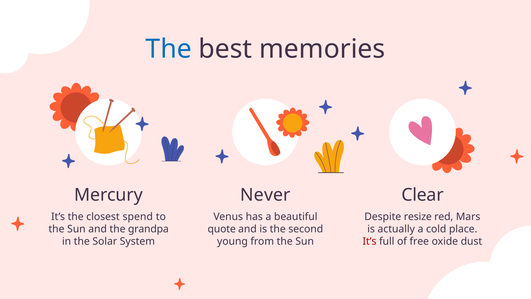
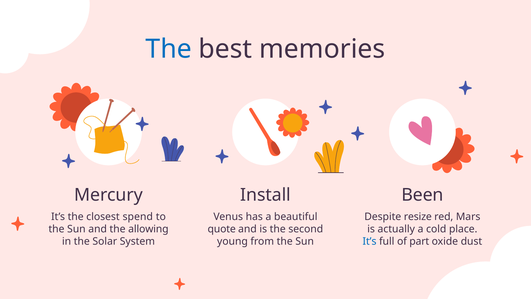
Never: Never -> Install (266, 195)
Clear: Clear -> Been (422, 195)
grandpa: grandpa -> allowing (148, 229)
It’s colour: red -> blue (369, 241)
free: free -> part (419, 241)
